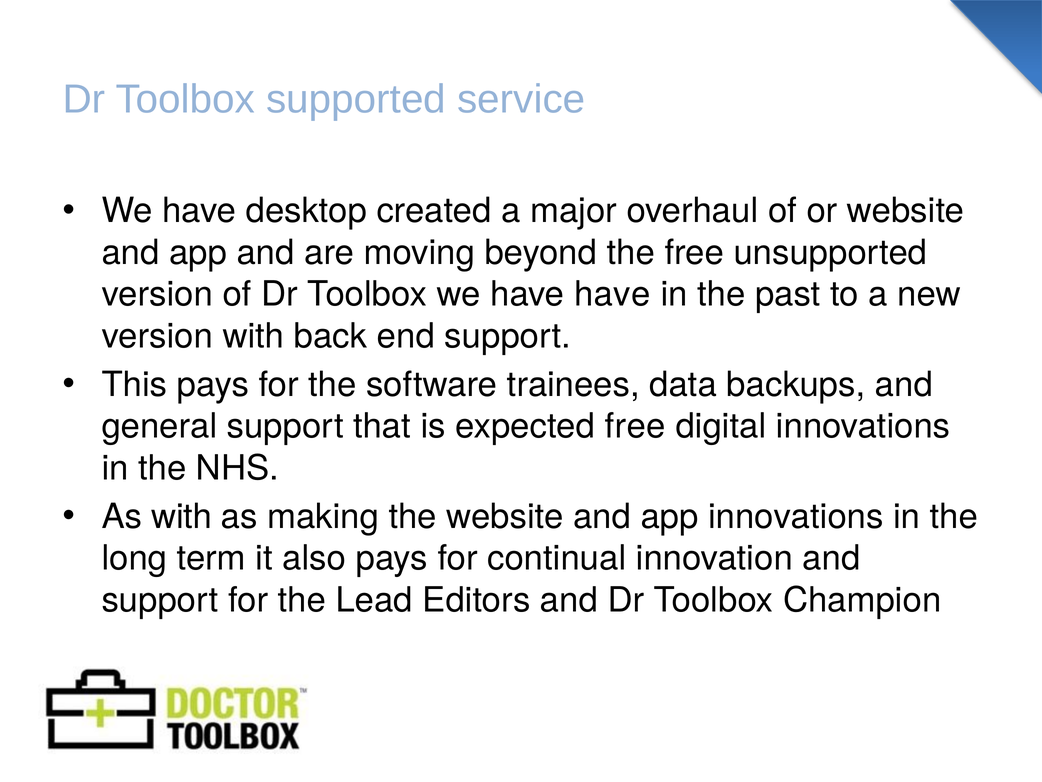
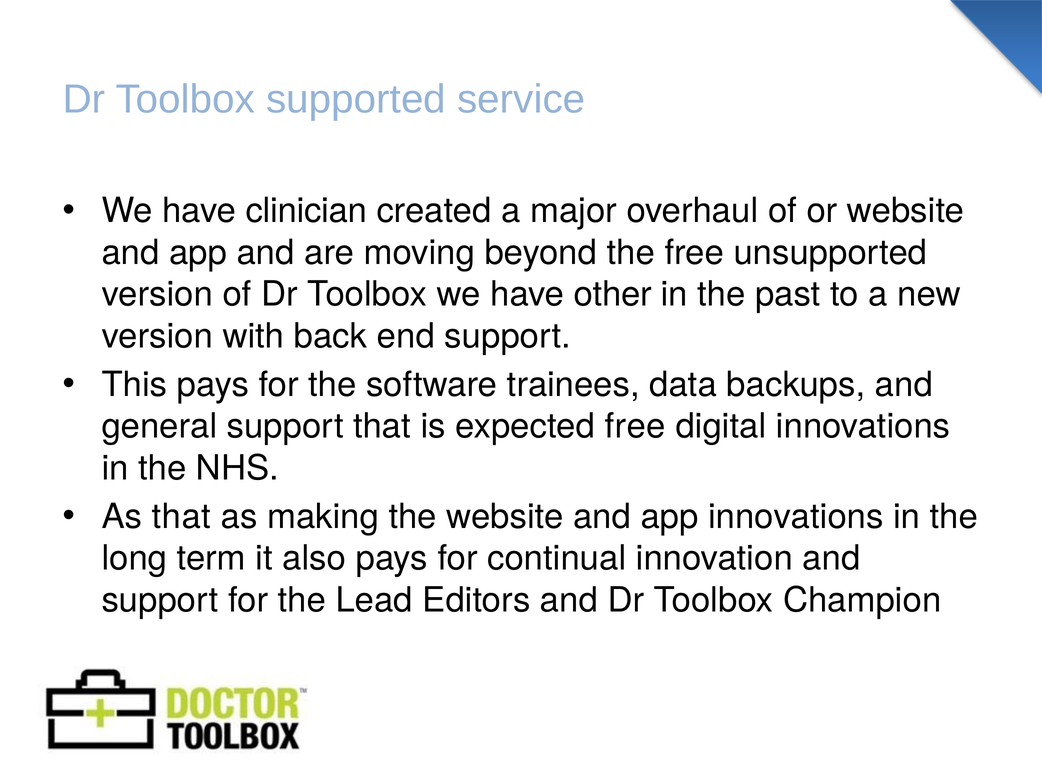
desktop: desktop -> clinician (307, 211)
have have: have -> other (613, 294)
As with: with -> that (181, 516)
